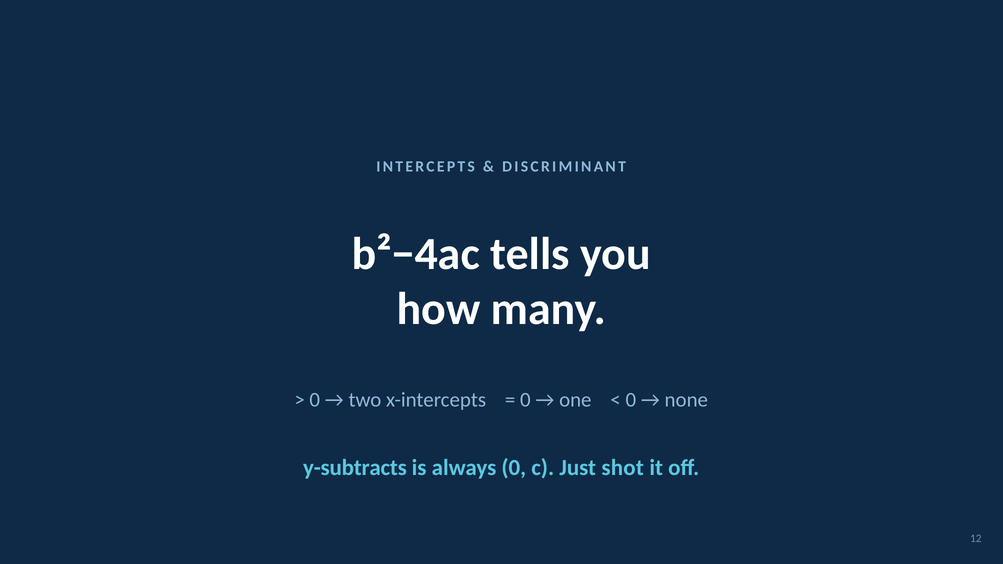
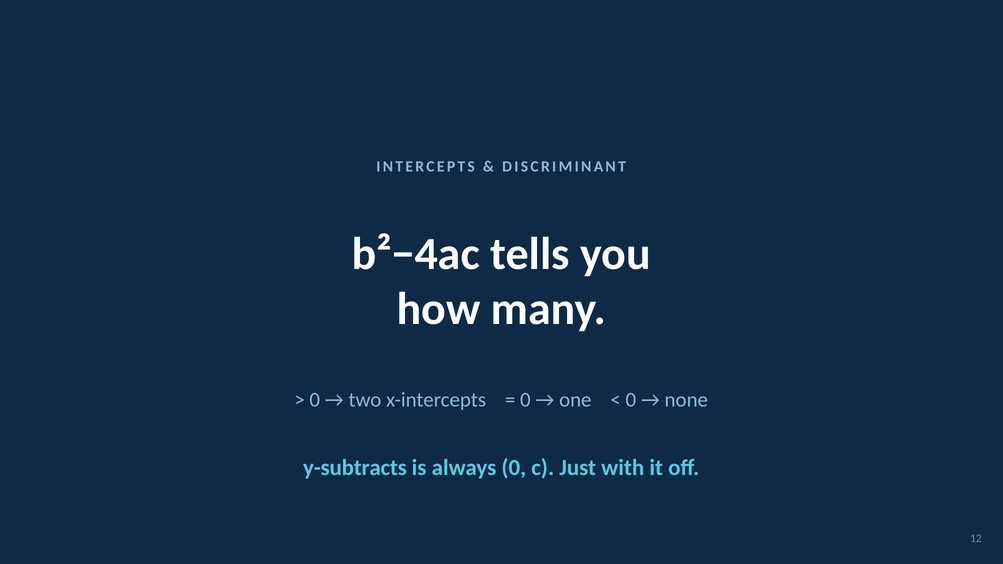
shot: shot -> with (623, 468)
